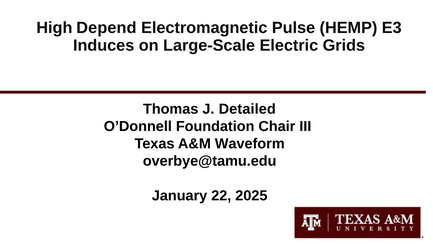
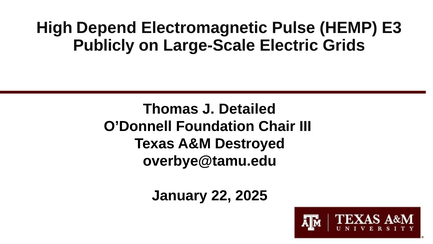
Induces: Induces -> Publicly (104, 45)
Waveform: Waveform -> Destroyed (250, 143)
